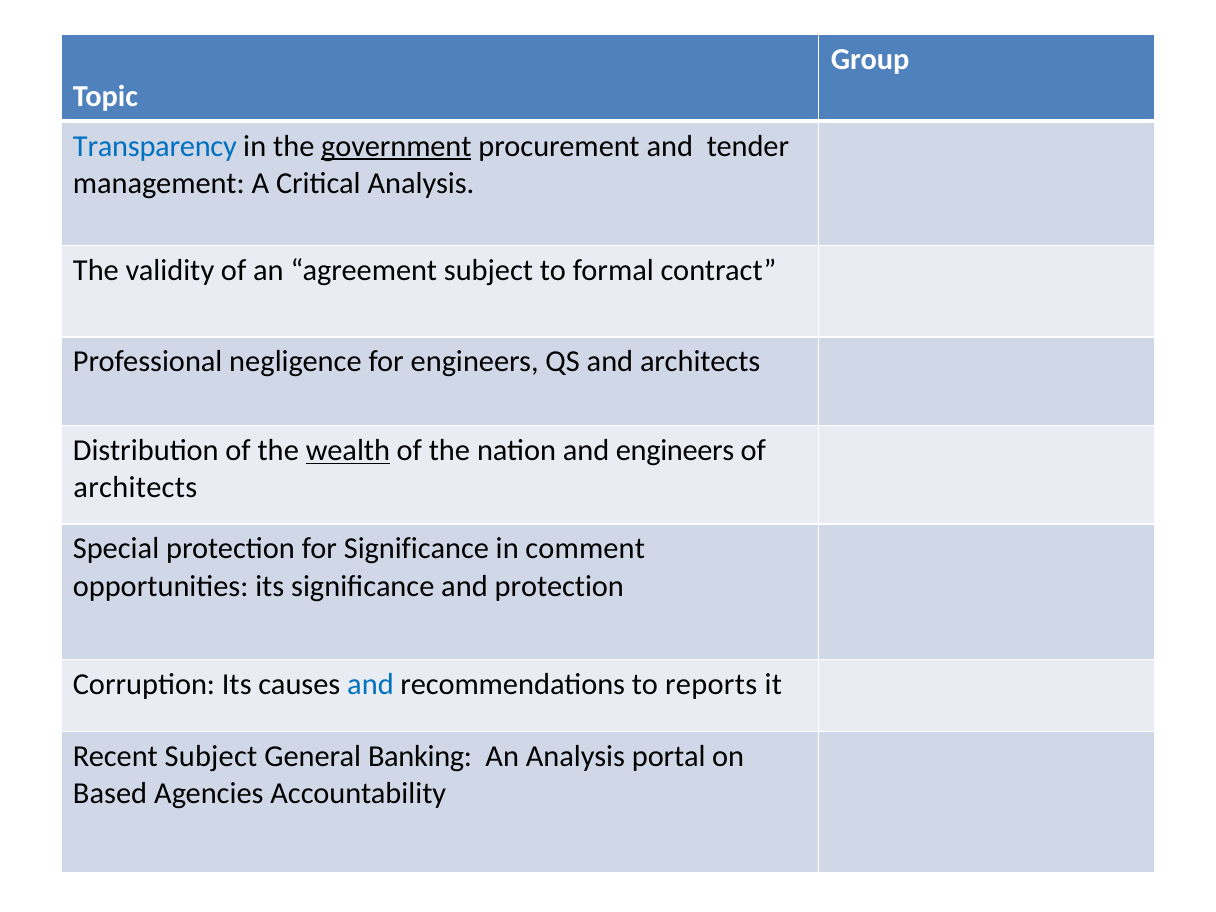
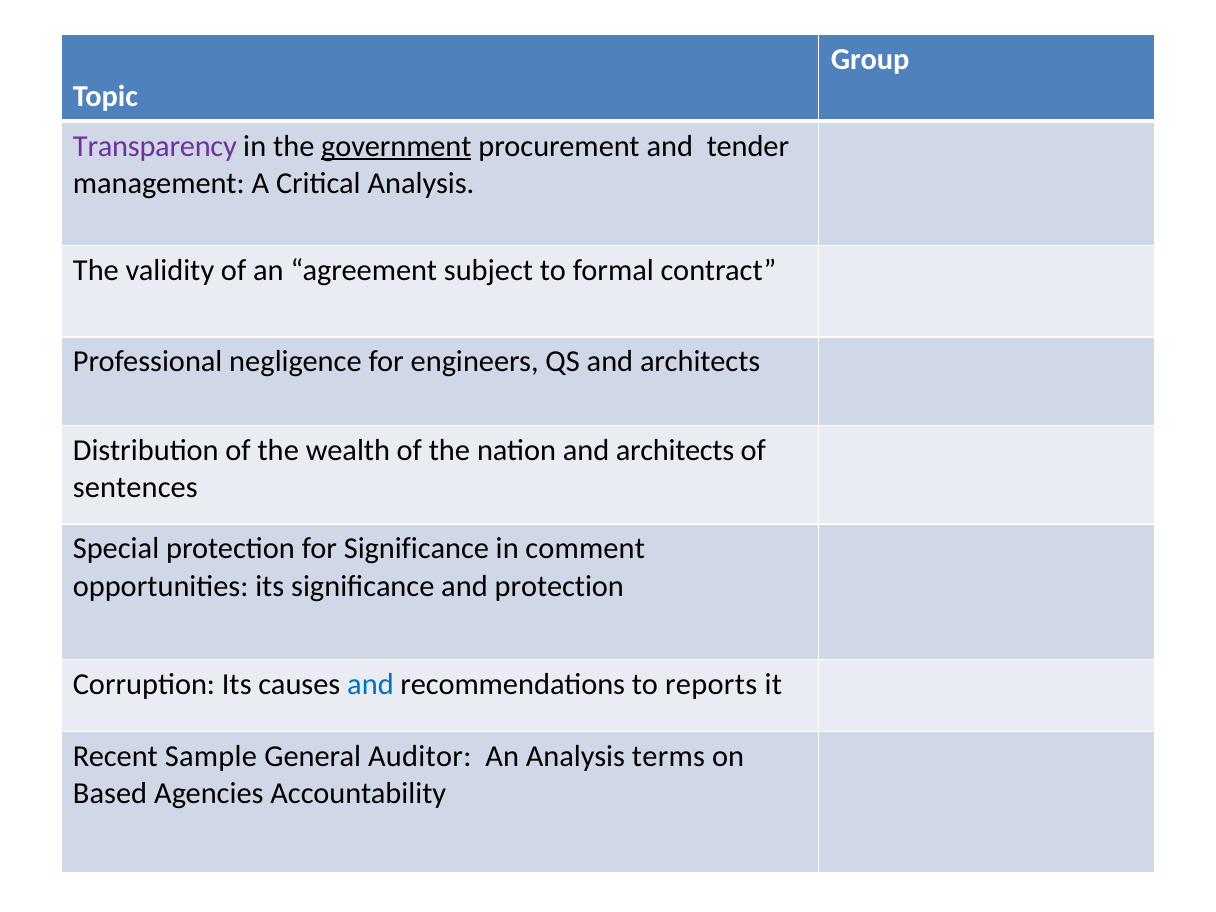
Transparency colour: blue -> purple (155, 146)
wealth underline: present -> none (348, 450)
nation and engineers: engineers -> architects (675, 450)
architects: architects -> sentences (135, 488)
Recent Subject: Subject -> Sample (211, 757)
Banking: Banking -> Auditor (420, 757)
portal: portal -> terms (669, 757)
